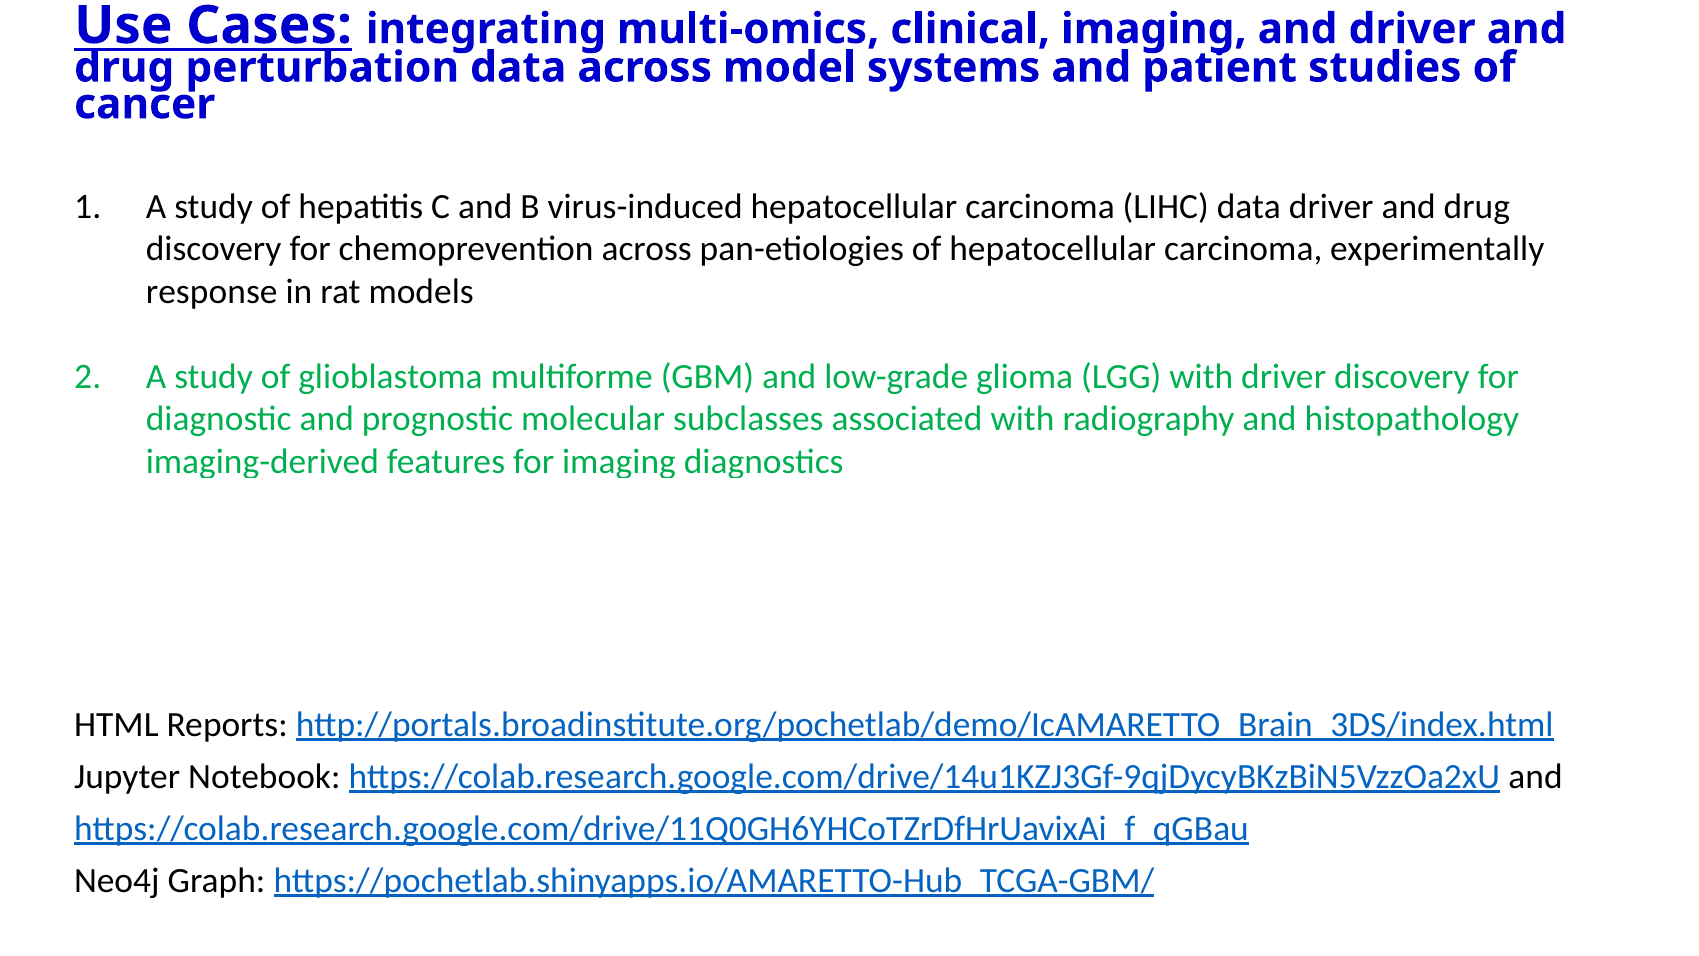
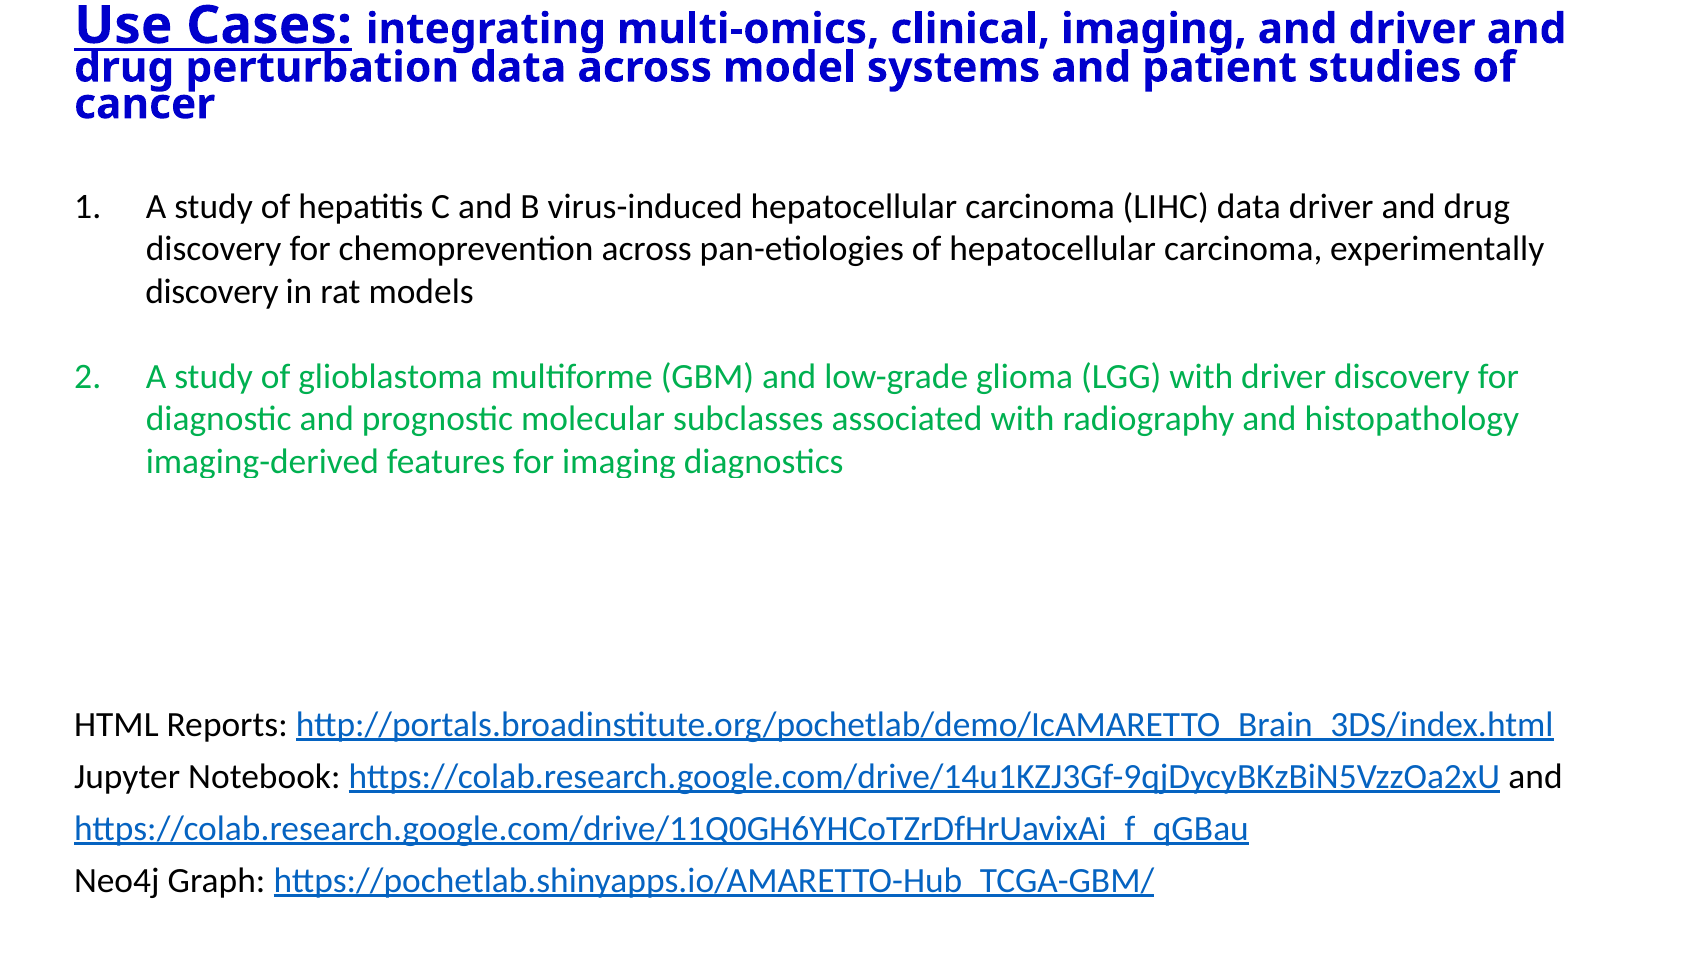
response: response -> discovery (212, 292)
